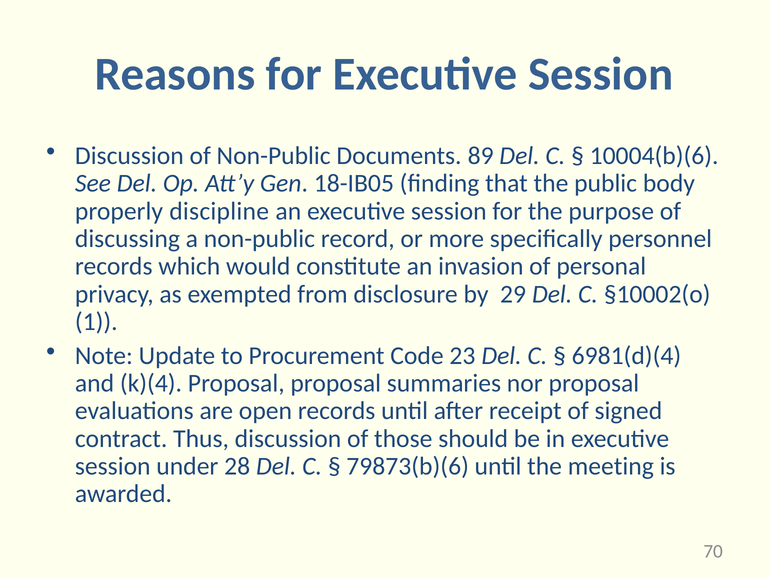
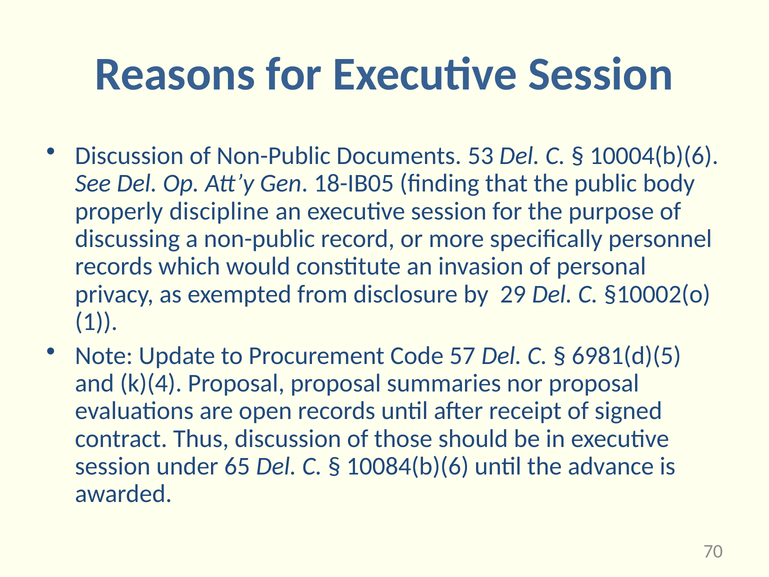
89: 89 -> 53 (481, 156)
23: 23 -> 57 (462, 355)
6981(d)(4: 6981(d)(4 -> 6981(d)(5 (626, 355)
28: 28 -> 65 (237, 466)
79873(b)(6: 79873(b)(6 -> 10084(b)(6 (408, 466)
meeting: meeting -> advance (611, 466)
